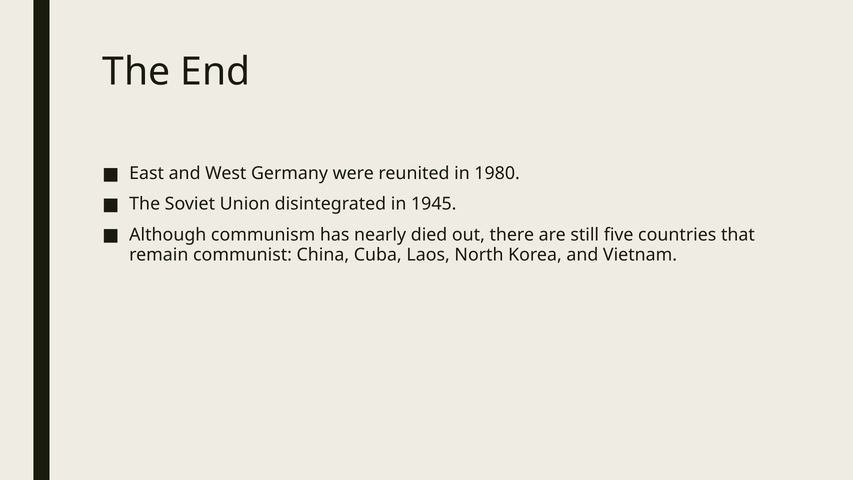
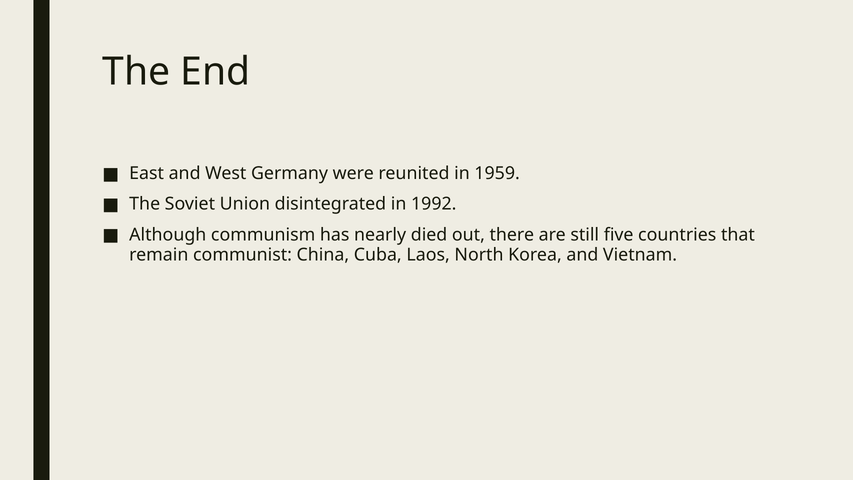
1980: 1980 -> 1959 (497, 173)
1945: 1945 -> 1992 (434, 204)
